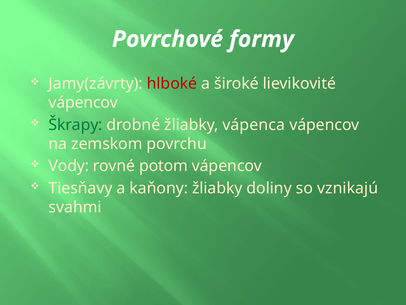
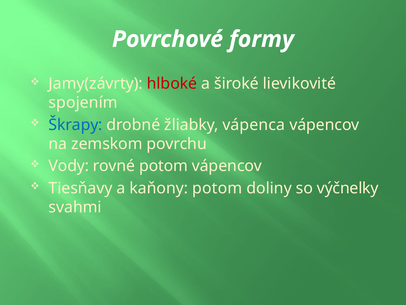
vápencov: vápencov -> spojením (83, 103)
Škrapy colour: green -> blue (76, 125)
kaňony žliabky: žliabky -> potom (217, 188)
vznikajú: vznikajú -> výčnelky (348, 188)
